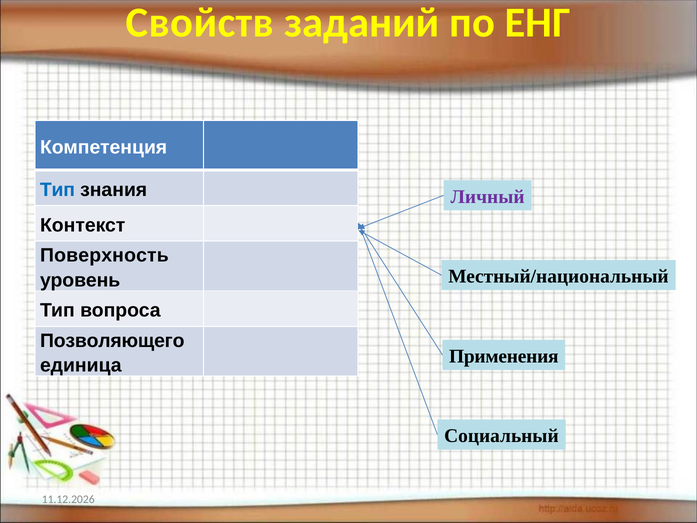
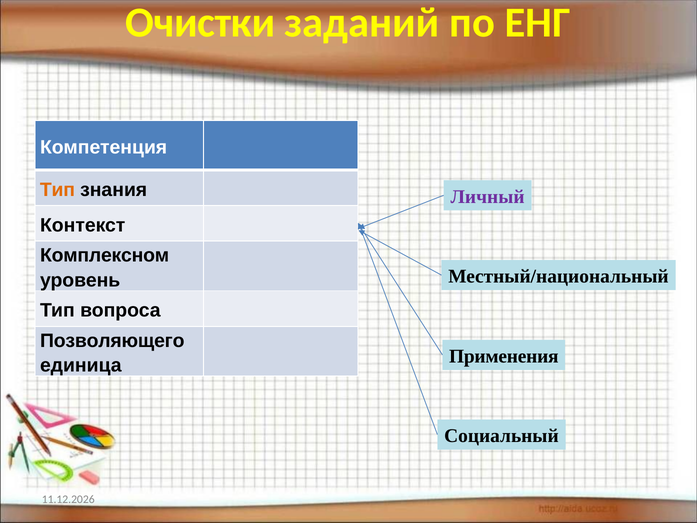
Свойств: Свойств -> Очистки (200, 23)
Тип colour: blue -> orange (58, 190)
Поверхность: Поверхность -> Комплексном (105, 255)
